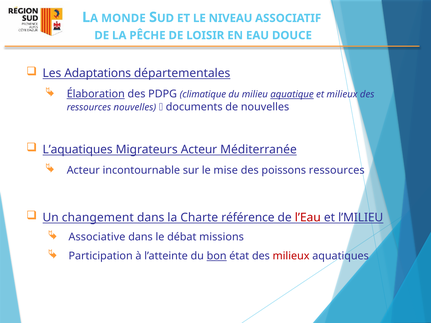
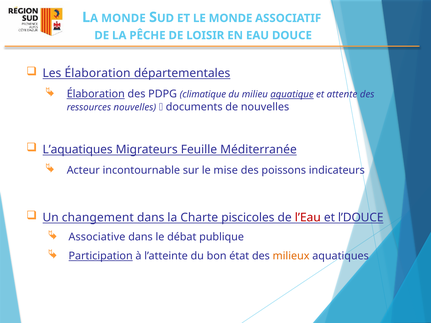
LE NIVEAU: NIVEAU -> MONDE (231, 18)
Les Adaptations: Adaptations -> Élaboration (98, 73)
et milieux: milieux -> attente (342, 95)
Migrateurs Acteur: Acteur -> Feuille (199, 150)
poissons ressources: ressources -> indicateurs (337, 170)
référence: référence -> piscicoles (248, 218)
l’MILIEU: l’MILIEU -> l’DOUCE (361, 218)
missions: missions -> publique (222, 237)
Participation underline: none -> present (101, 256)
bon underline: present -> none (217, 256)
milieux colour: red -> orange (291, 256)
